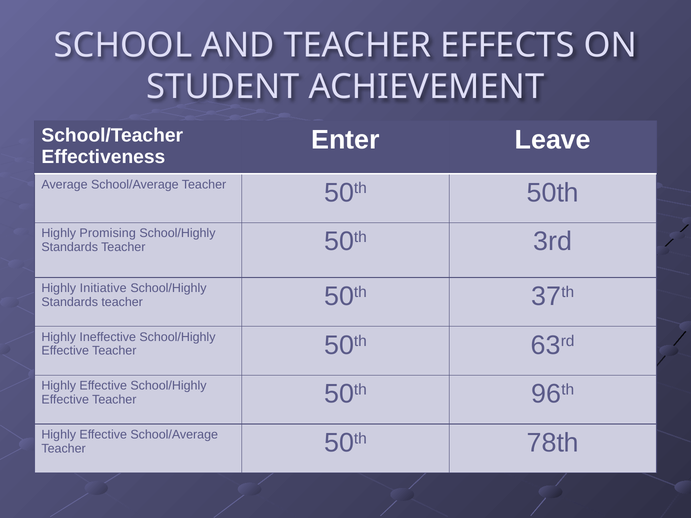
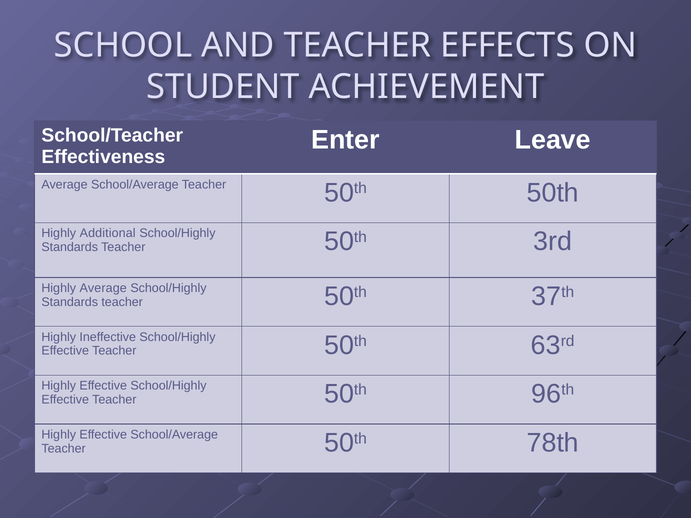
Promising: Promising -> Additional (108, 233)
Highly Initiative: Initiative -> Average (103, 288)
